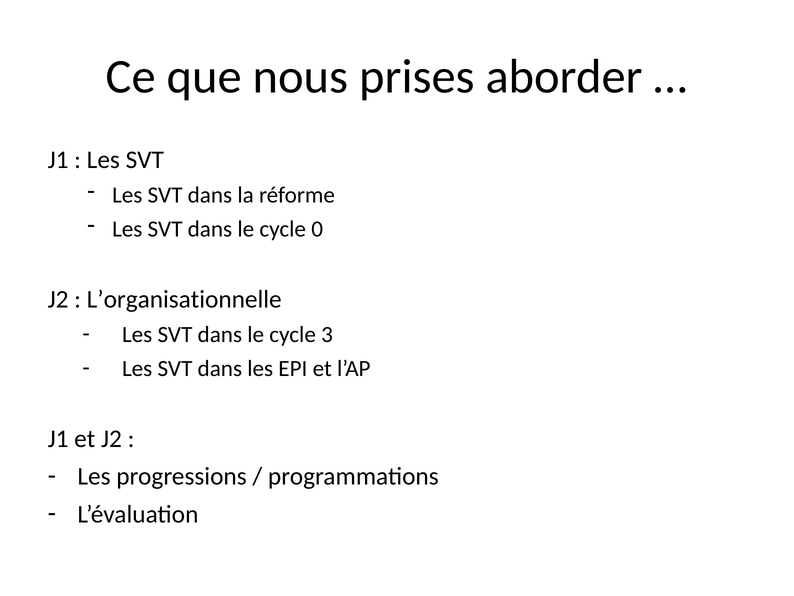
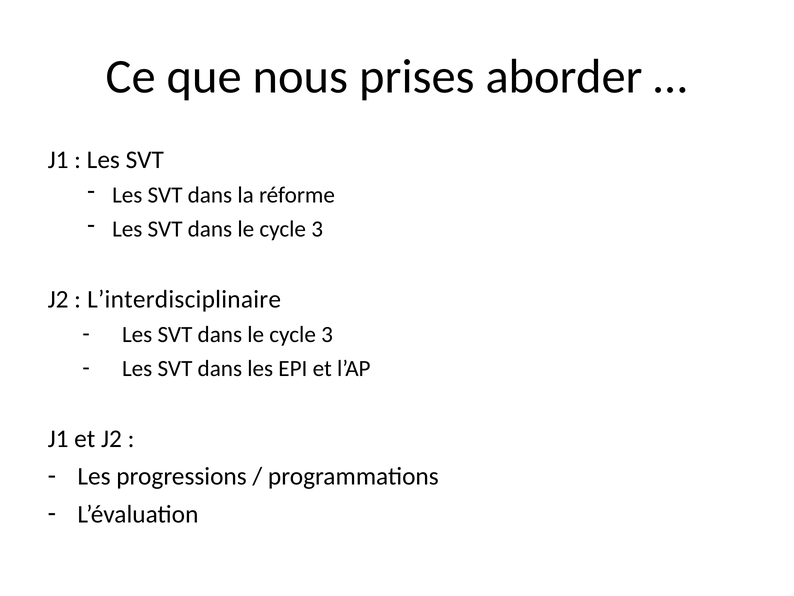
0: 0 -> 3 (317, 229)
L’organisationnelle: L’organisationnelle -> L’interdisciplinaire (184, 299)
